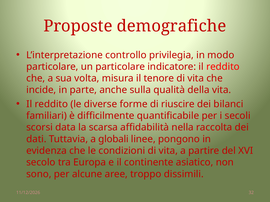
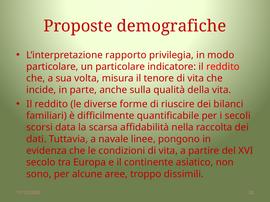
controllo: controllo -> rapporto (126, 55)
globali: globali -> navale (113, 139)
